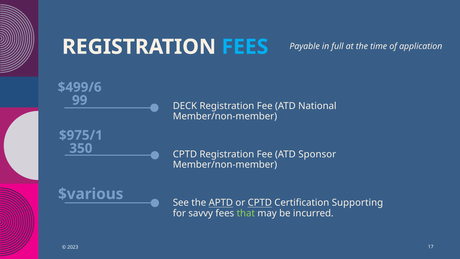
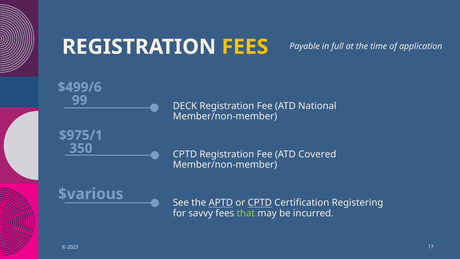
FEES colour: light blue -> yellow (245, 47)
Sponsor: Sponsor -> Covered (317, 154)
Supporting: Supporting -> Registering (357, 203)
